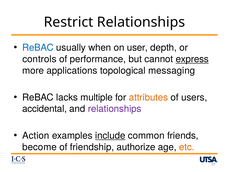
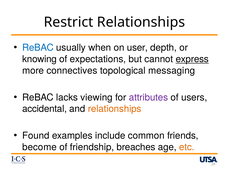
controls: controls -> knowing (40, 59)
performance: performance -> expectations (98, 59)
applications: applications -> connectives (72, 71)
multiple: multiple -> viewing (97, 97)
attributes colour: orange -> purple (148, 97)
relationships colour: purple -> orange (115, 109)
Action: Action -> Found (36, 135)
include underline: present -> none (110, 135)
authorize: authorize -> breaches (136, 147)
